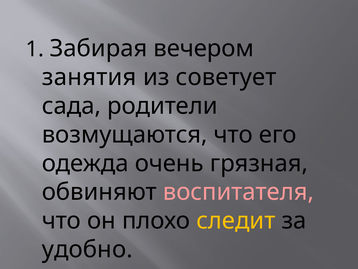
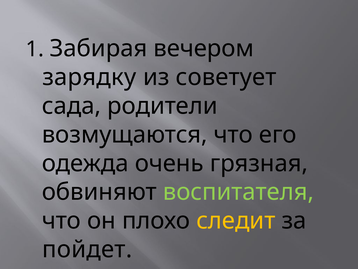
занятия: занятия -> зарядку (89, 77)
воспитателя colour: pink -> light green (238, 192)
удобно: удобно -> пойдет (87, 249)
